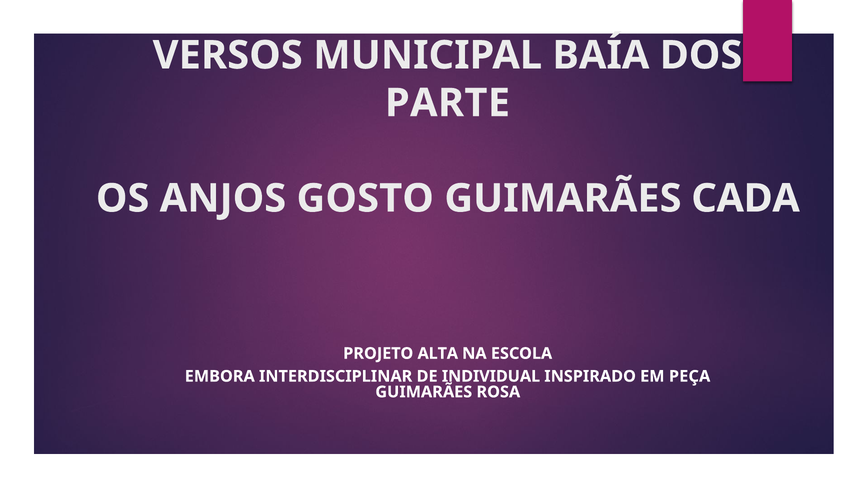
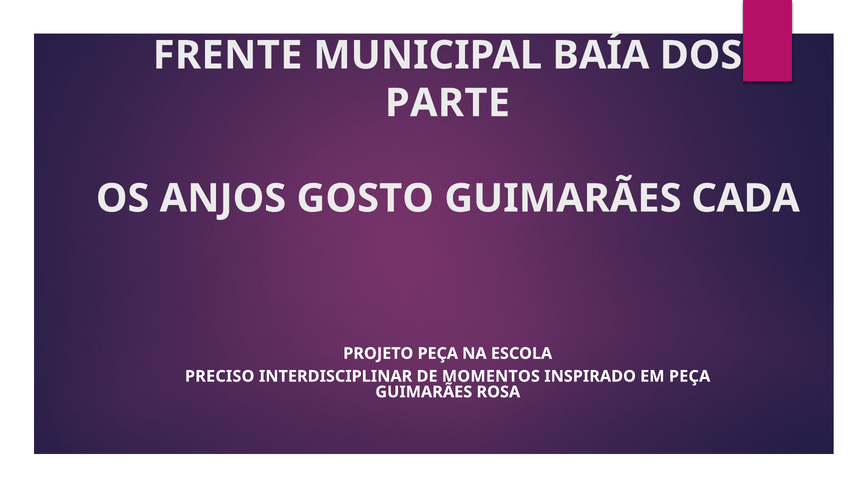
VERSOS: VERSOS -> FRENTE (228, 55)
PROJETO ALTA: ALTA -> PEÇA (438, 354)
EMBORA: EMBORA -> PRECISO (220, 377)
INDIVIDUAL: INDIVIDUAL -> MOMENTOS (491, 377)
